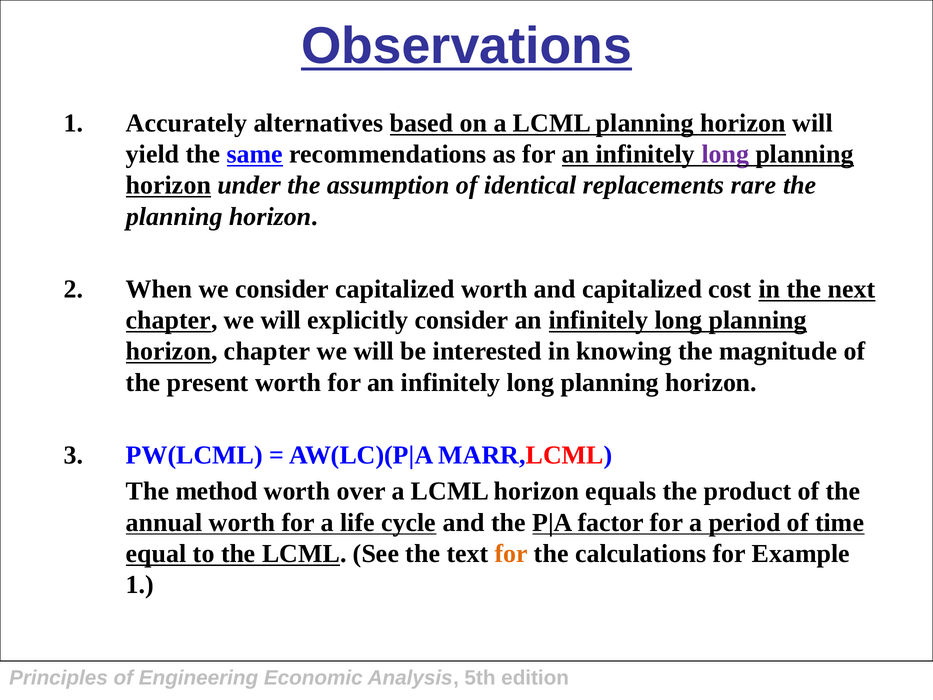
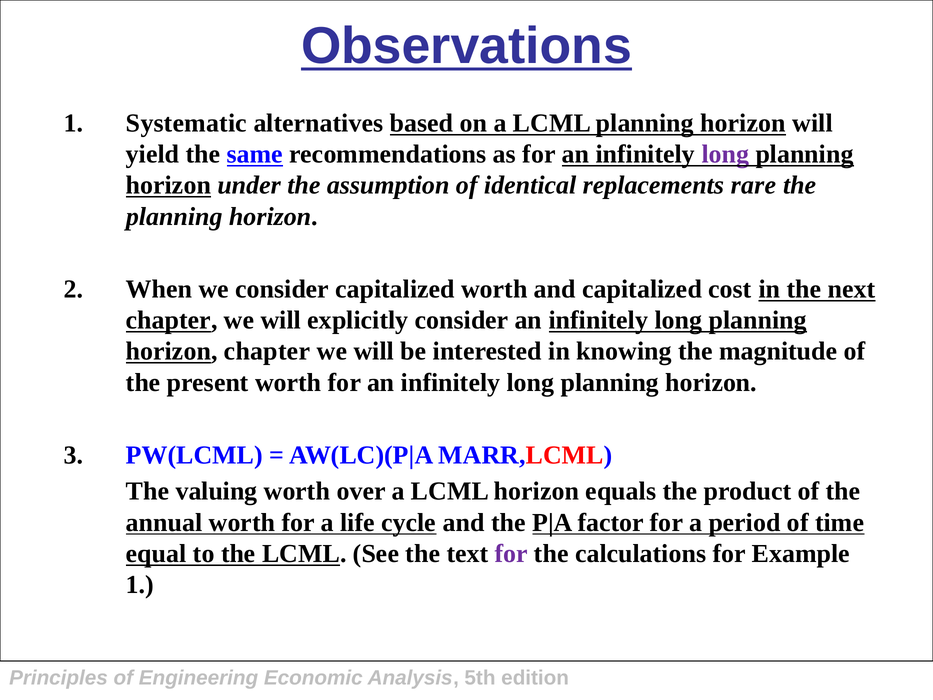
Accurately: Accurately -> Systematic (186, 123)
method: method -> valuing (217, 491)
for colour: orange -> purple (511, 553)
